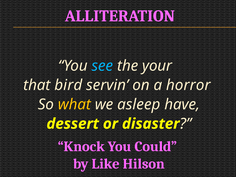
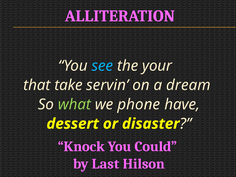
bird: bird -> take (68, 85)
horror: horror -> dream (188, 85)
what colour: yellow -> light green (74, 104)
asleep: asleep -> phone (139, 104)
Like: Like -> Last (106, 164)
